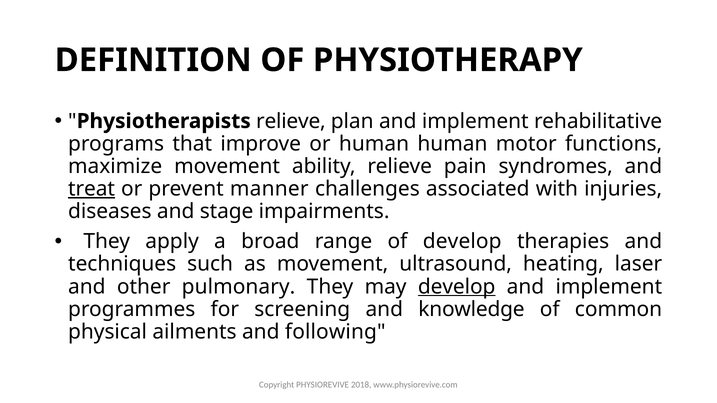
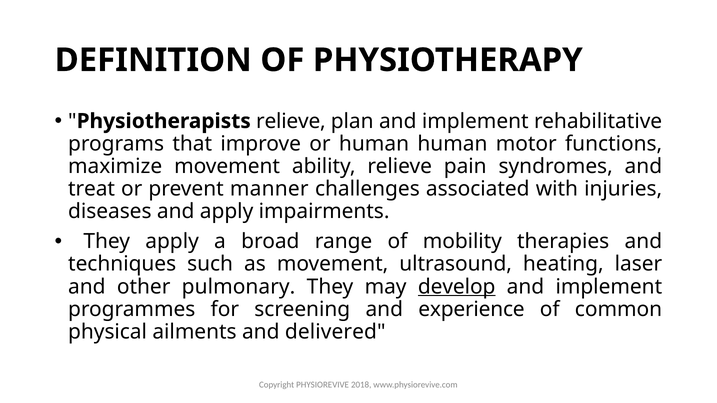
treat underline: present -> none (92, 189)
and stage: stage -> apply (227, 212)
of develop: develop -> mobility (462, 242)
knowledge: knowledge -> experience (471, 309)
following: following -> delivered (335, 332)
